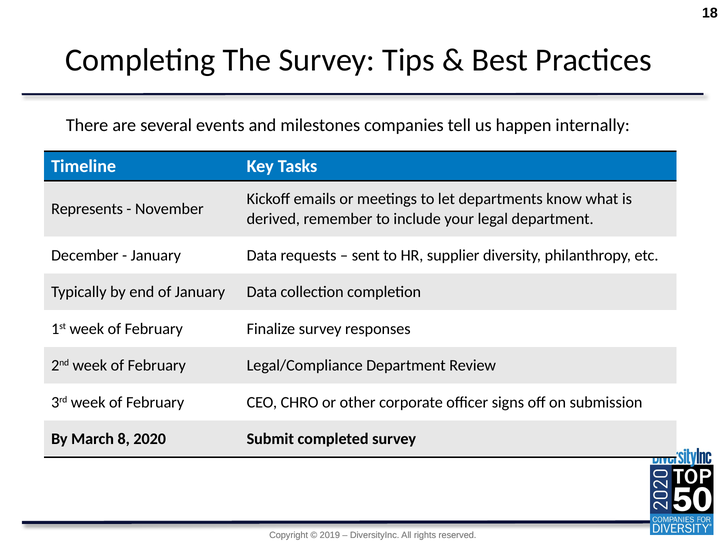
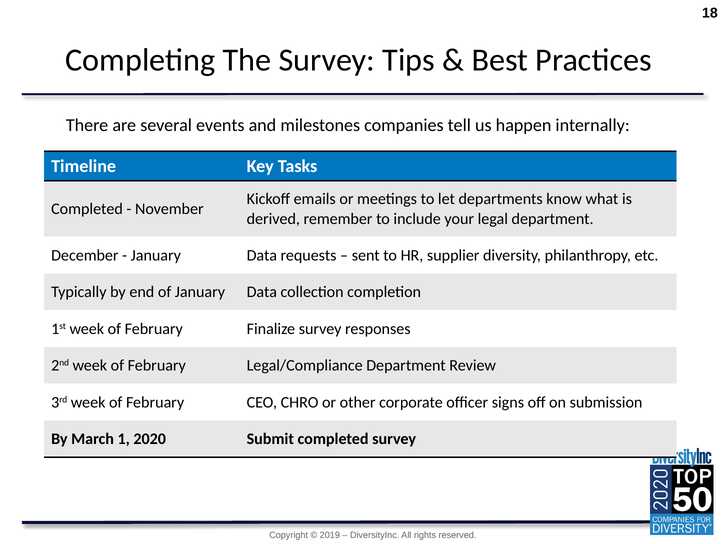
Represents: Represents -> Completed (87, 209)
8: 8 -> 1 (124, 439)
